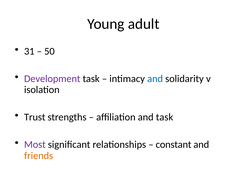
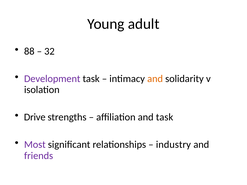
31: 31 -> 88 (29, 51)
50: 50 -> 32 (49, 51)
and colour: blue -> orange (155, 79)
Trust: Trust -> Drive (35, 117)
constant: constant -> industry (173, 145)
friends colour: orange -> purple (39, 156)
